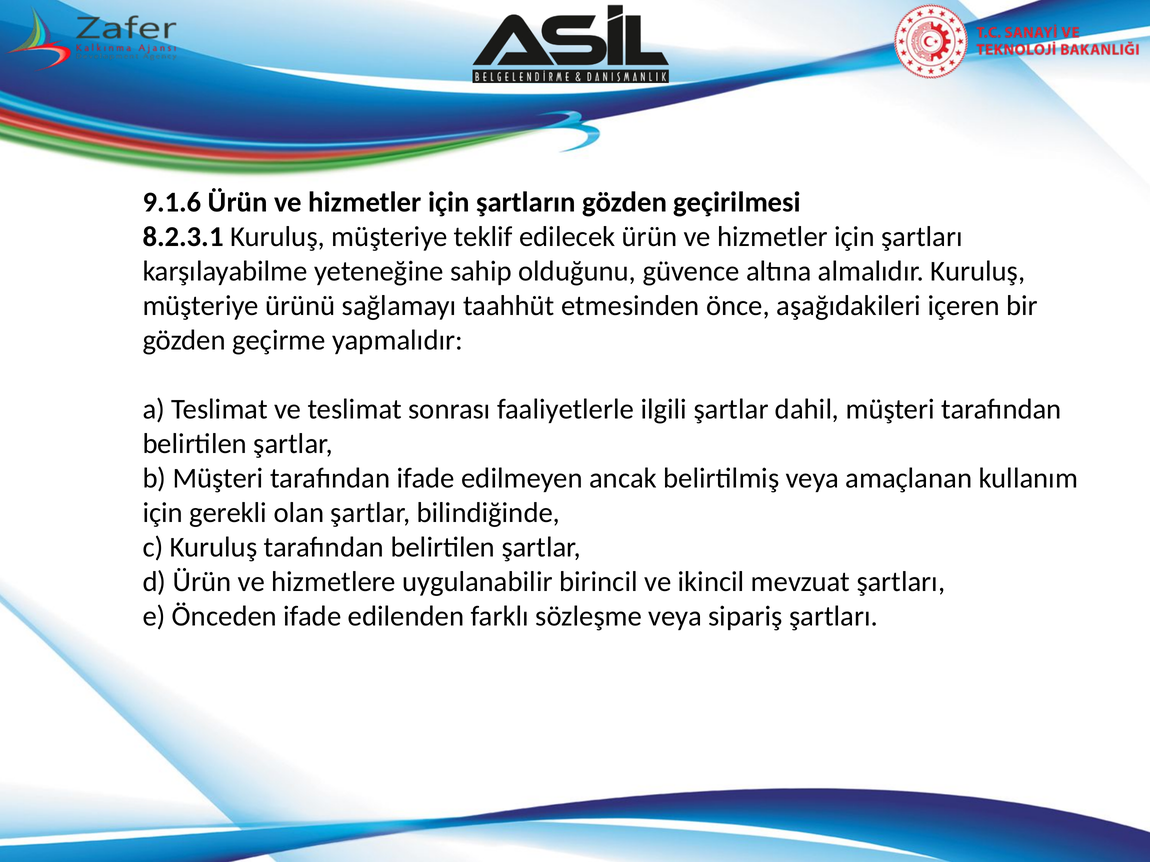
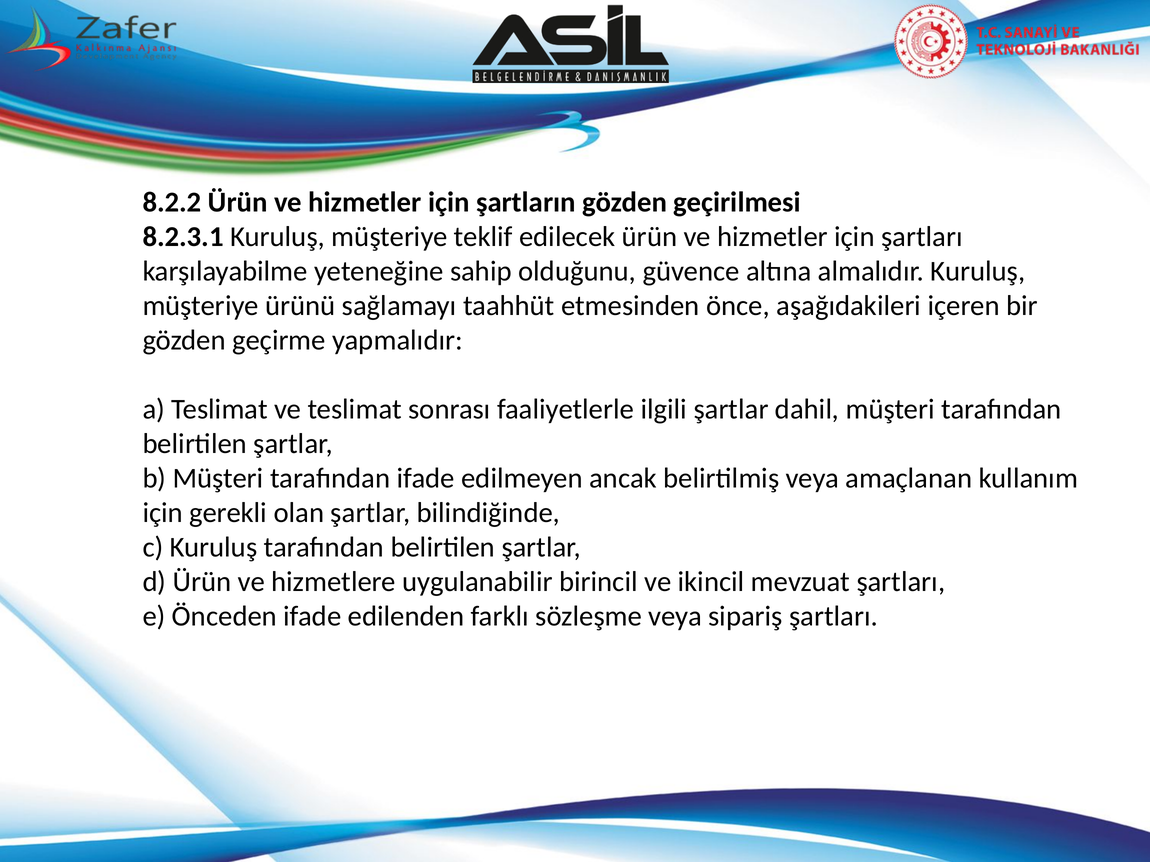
9.1.6: 9.1.6 -> 8.2.2 (172, 203)
